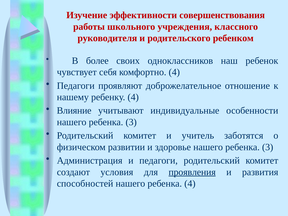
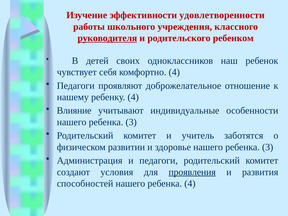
совершенствования: совершенствования -> удовлетворенности (222, 15)
руководителя underline: none -> present (107, 38)
более: более -> детей (97, 61)
